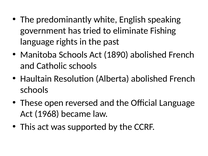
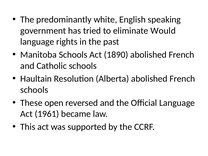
Fishing: Fishing -> Would (163, 31)
1968: 1968 -> 1961 (47, 114)
